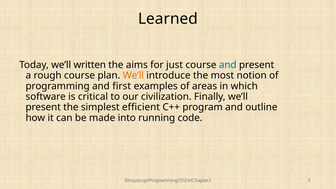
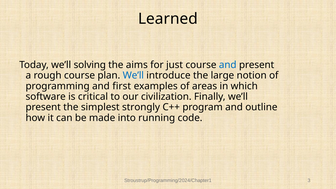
written: written -> solving (90, 65)
We’ll colour: orange -> blue (133, 75)
most: most -> large (222, 75)
efficient: efficient -> strongly (141, 107)
